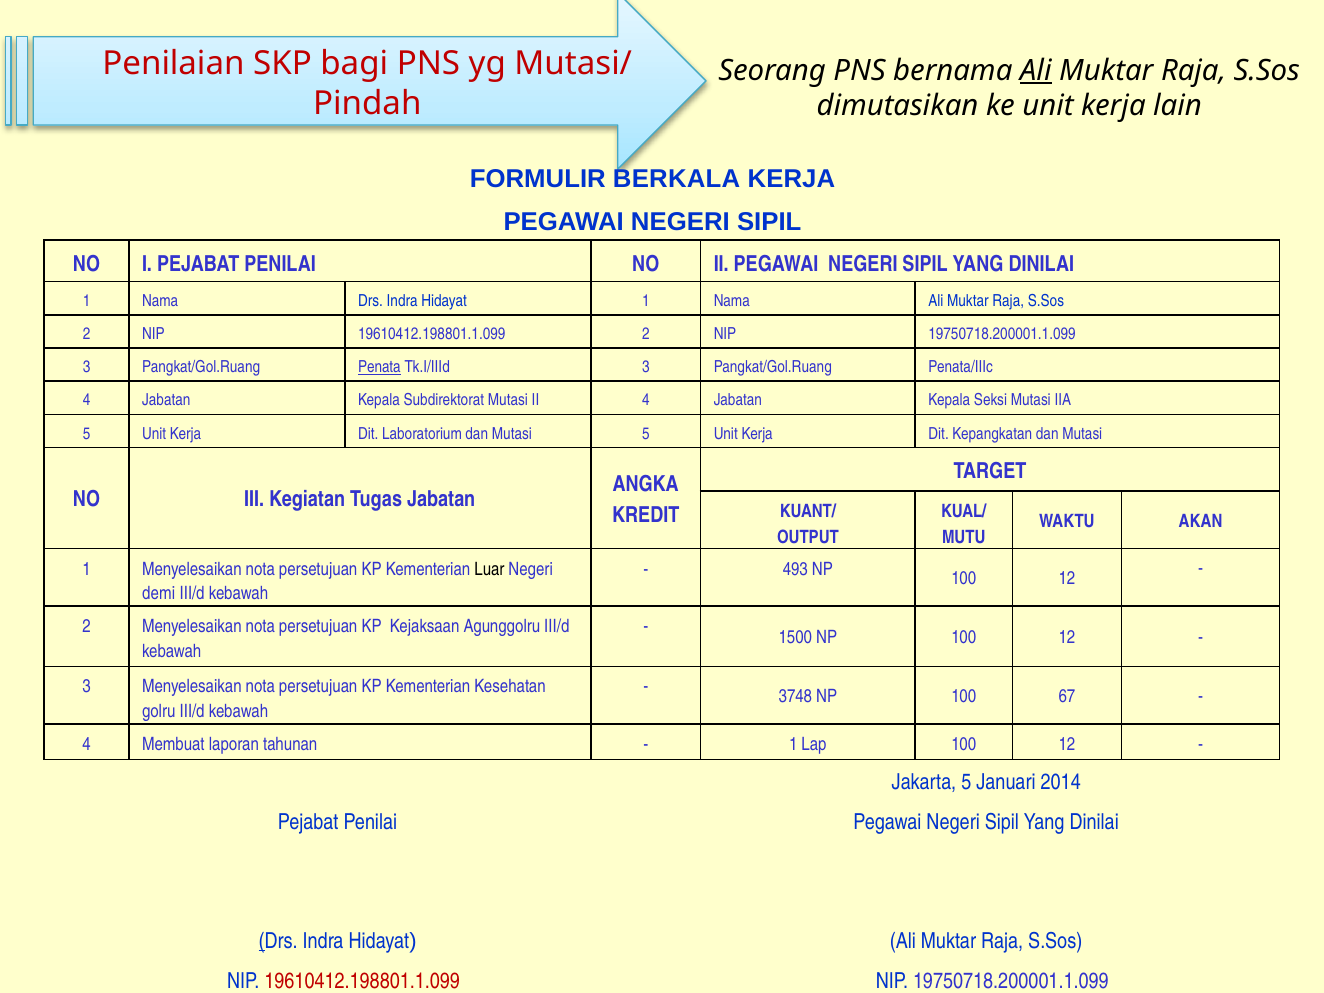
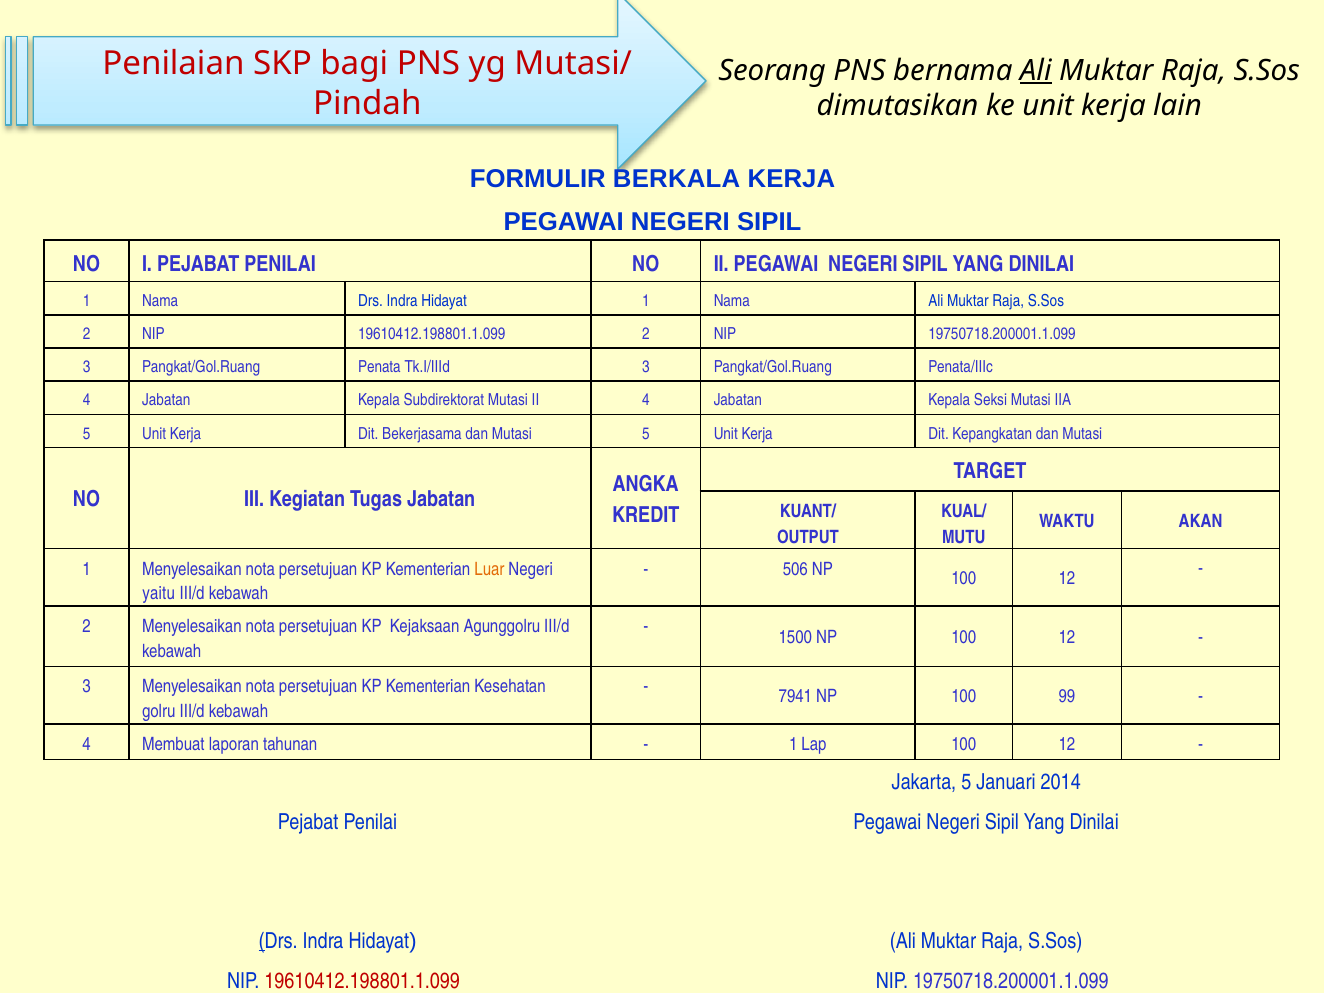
Penata underline: present -> none (379, 367)
Laboratorium: Laboratorium -> Bekerjasama (422, 434)
Luar colour: black -> orange (489, 569)
493: 493 -> 506 (795, 569)
demi: demi -> yaitu (159, 594)
3748: 3748 -> 7941 (795, 696)
67: 67 -> 99 (1067, 696)
